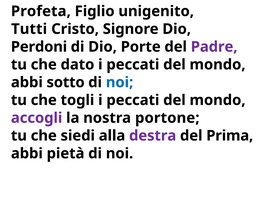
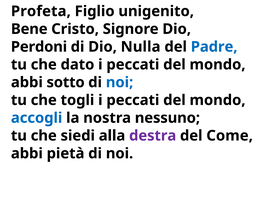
Tutti: Tutti -> Bene (29, 29)
Porte: Porte -> Nulla (141, 47)
Padre colour: purple -> blue (214, 47)
accogli colour: purple -> blue (37, 118)
portone: portone -> nessuno (167, 118)
Prima: Prima -> Come (230, 135)
